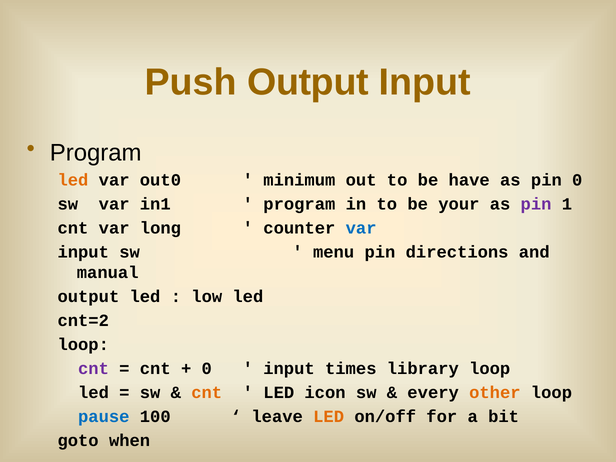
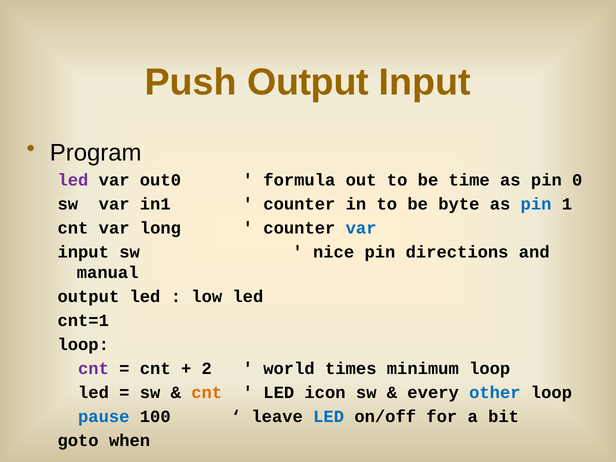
led colour: orange -> purple (73, 180)
minimum: minimum -> formula (299, 180)
have: have -> time (469, 180)
program: program -> counter (299, 204)
your: your -> byte (459, 204)
pin colour: purple -> blue (536, 204)
menu: menu -> nice (334, 252)
cnt=2: cnt=2 -> cnt=1 (83, 321)
0: 0 -> 2 (207, 368)
input: input -> world (289, 368)
library: library -> minimum (423, 368)
other colour: orange -> blue (495, 392)
LED colour: orange -> blue (329, 416)
